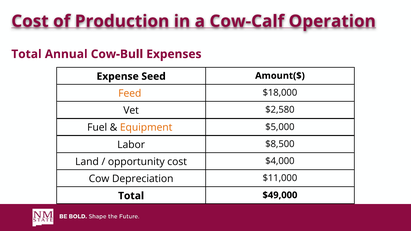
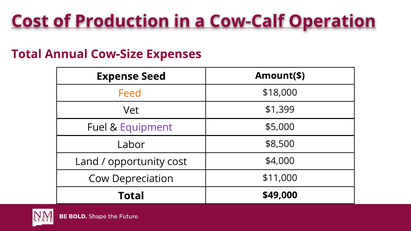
Cow-Bull: Cow-Bull -> Cow-Size (117, 54)
$2,580: $2,580 -> $1,399 (280, 110)
Equipment colour: orange -> purple (146, 128)
